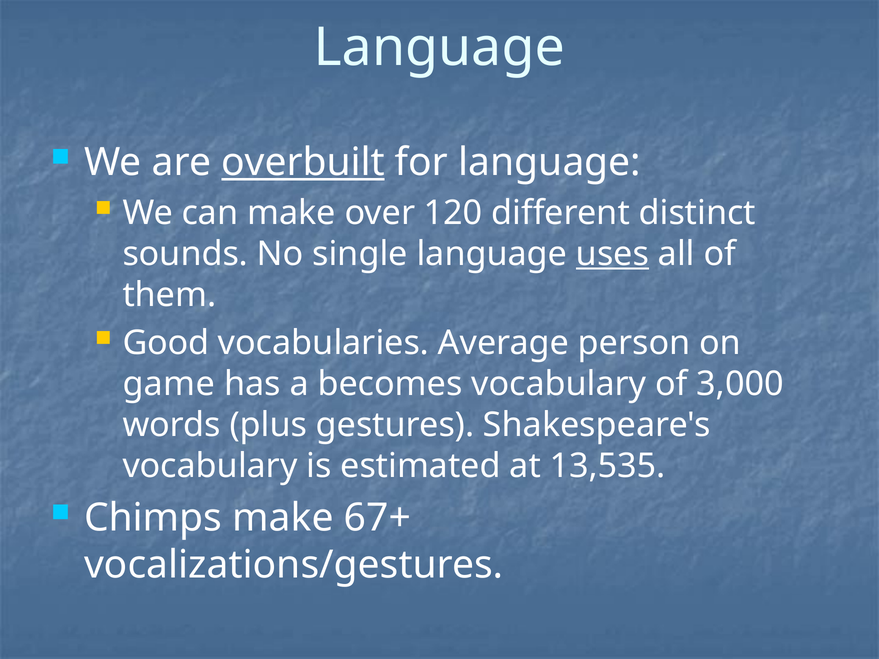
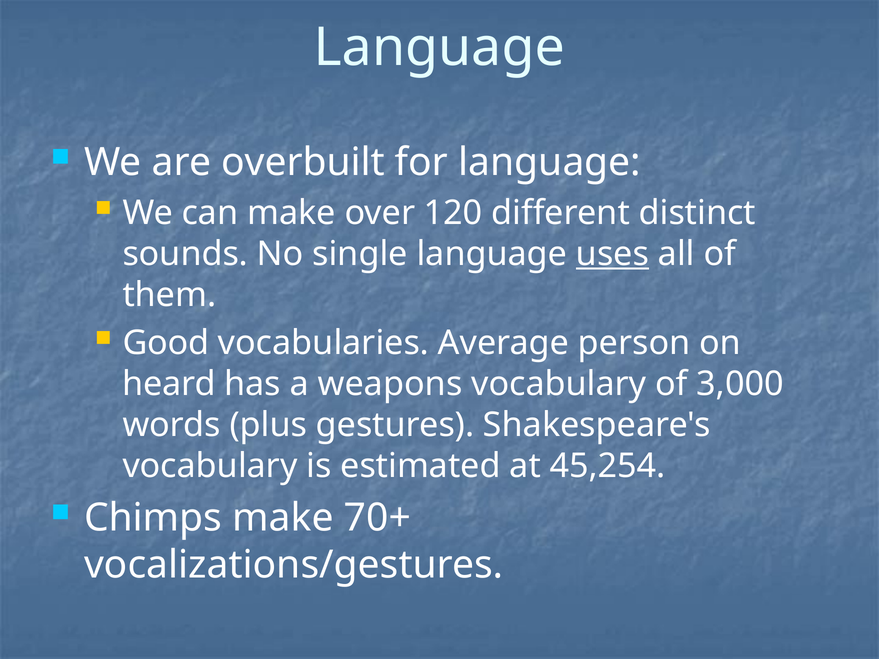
overbuilt underline: present -> none (303, 162)
game: game -> heard (169, 384)
becomes: becomes -> weapons (390, 384)
13,535: 13,535 -> 45,254 (608, 466)
67+: 67+ -> 70+ (377, 518)
